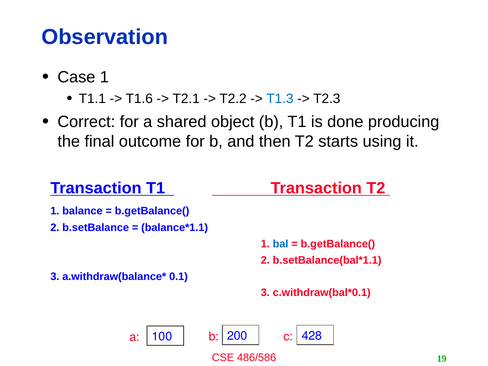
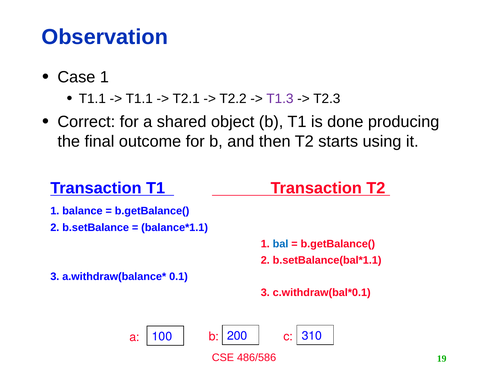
T1.6: T1.6 -> T1.1 (139, 99)
T1.3 colour: blue -> purple (280, 99)
428: 428 -> 310 (312, 336)
